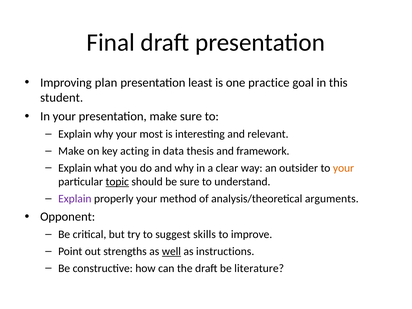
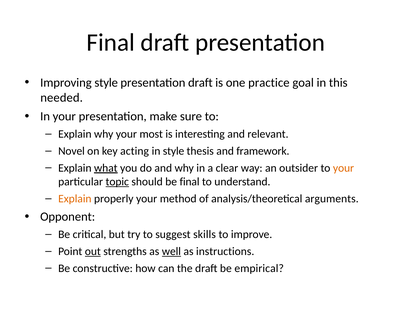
Improving plan: plan -> style (106, 83)
presentation least: least -> draft (200, 83)
student: student -> needed (62, 98)
Make: Make -> Novel (71, 151)
in data: data -> style (174, 151)
what underline: none -> present (106, 168)
be sure: sure -> final (190, 182)
Explain colour: purple -> orange (75, 199)
out underline: none -> present (93, 251)
literature: literature -> empirical (259, 268)
